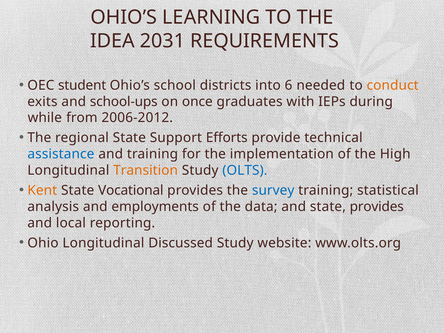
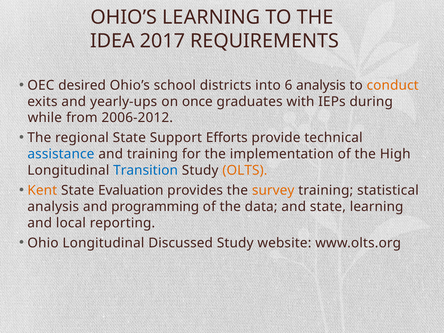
2031: 2031 -> 2017 (162, 41)
student: student -> desired (82, 85)
6 needed: needed -> analysis (321, 85)
school-ups: school-ups -> yearly-ups (124, 102)
Transition colour: orange -> blue (146, 170)
OLTS colour: blue -> orange (245, 170)
Vocational: Vocational -> Evaluation (131, 190)
survey colour: blue -> orange (273, 190)
employments: employments -> programming (155, 207)
state provides: provides -> learning (377, 207)
